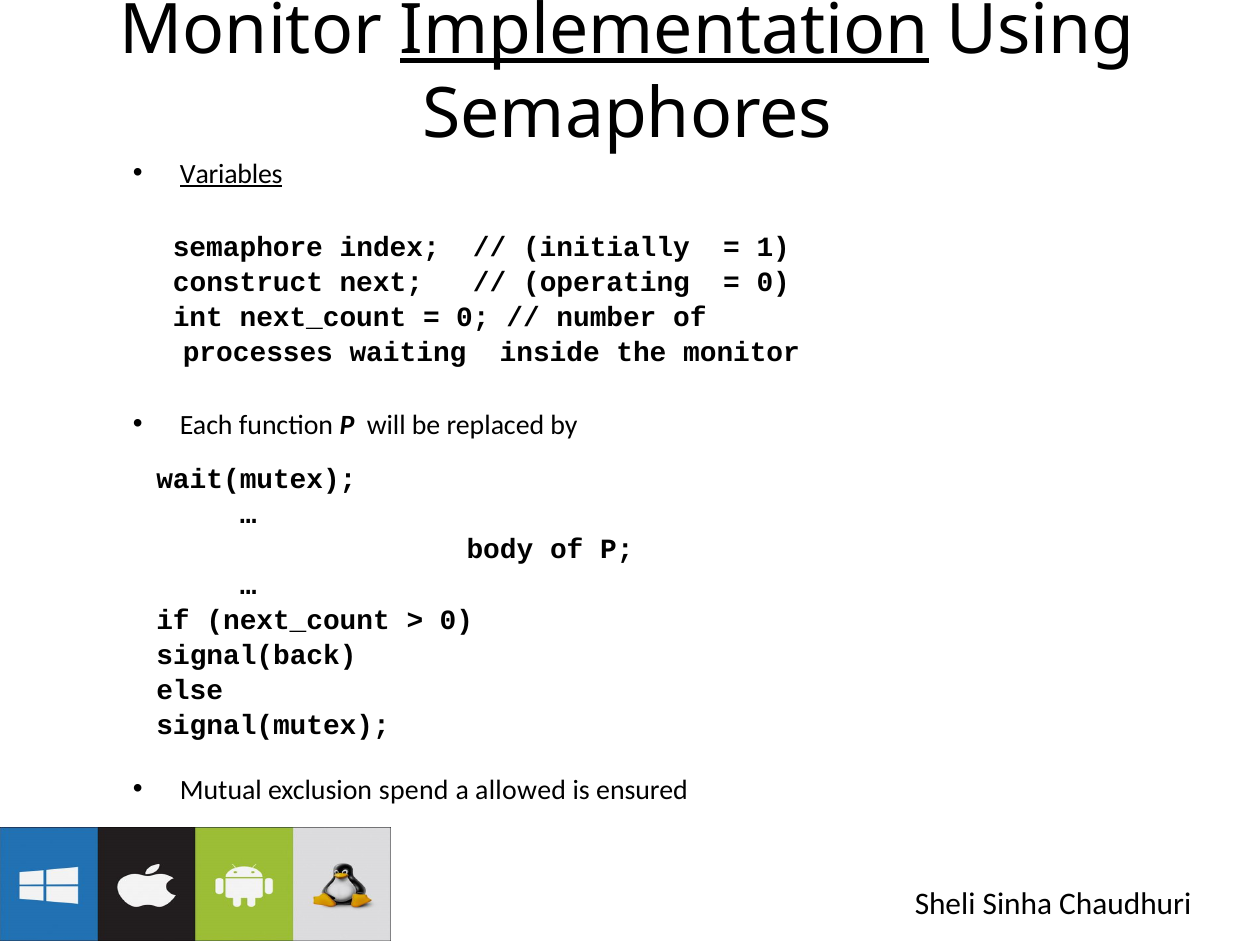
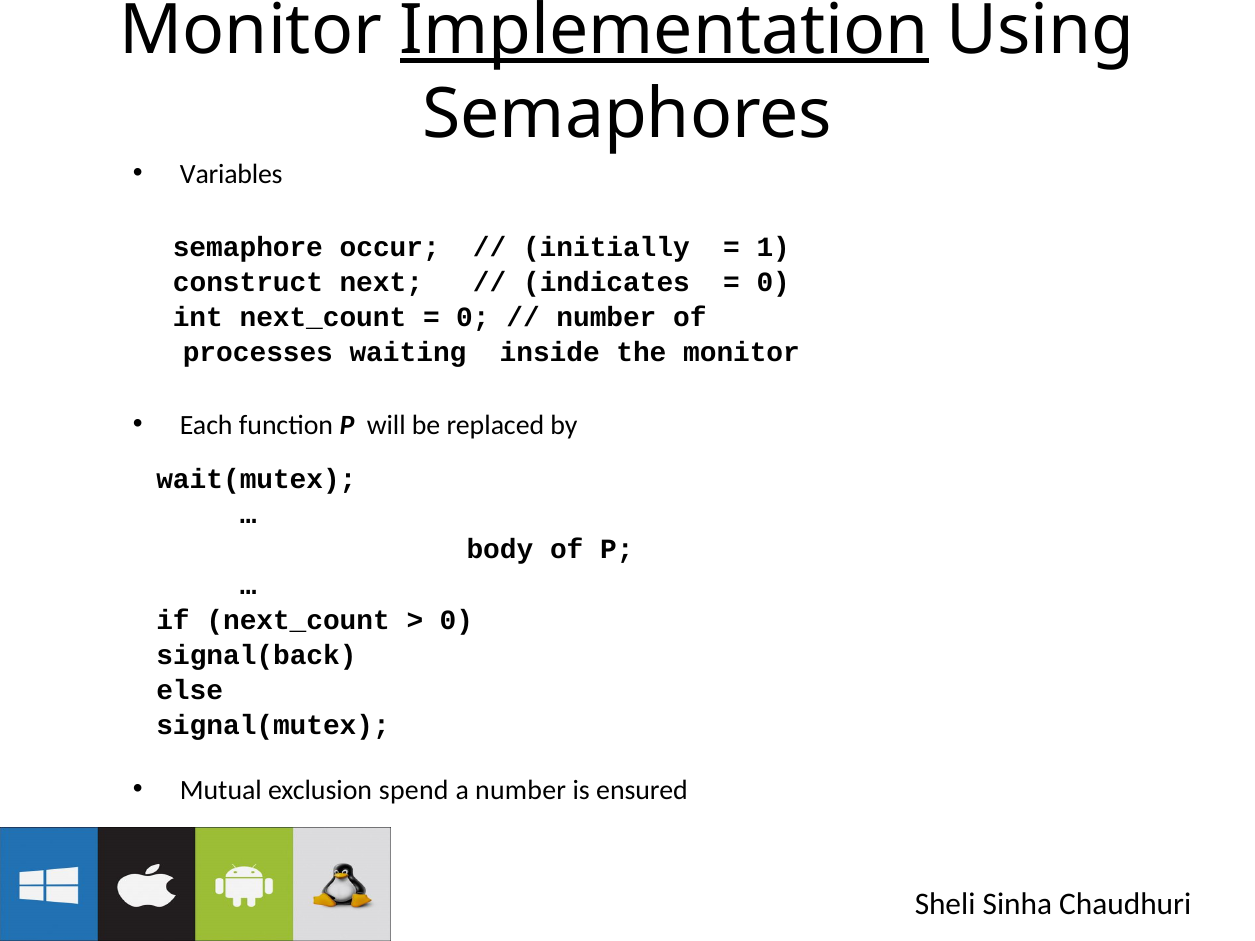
Variables underline: present -> none (231, 174)
index: index -> occur (390, 247)
operating: operating -> indicates (607, 282)
a allowed: allowed -> number (521, 790)
